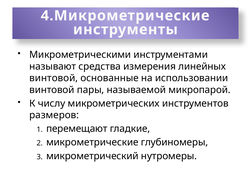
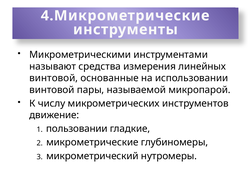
размеров: размеров -> движение (54, 115)
перемещают: перемещают -> пользовании (77, 129)
